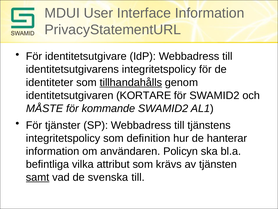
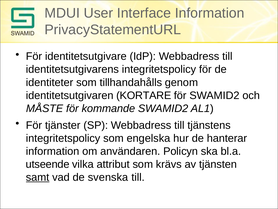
tillhandahålls underline: present -> none (131, 82)
definition: definition -> engelska (148, 138)
befintliga: befintliga -> utseende (48, 164)
